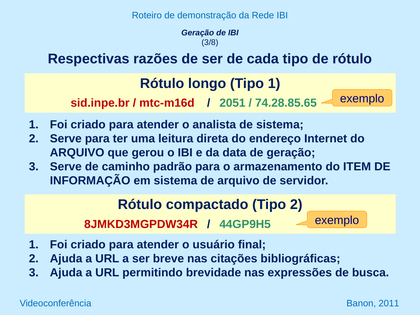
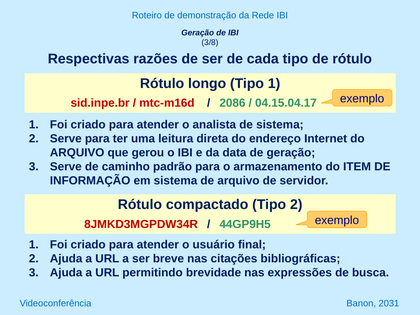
2051: 2051 -> 2086 (232, 103)
74.28.85.65: 74.28.85.65 -> 04.15.04.17 (286, 103)
2011: 2011 -> 2031 (389, 303)
